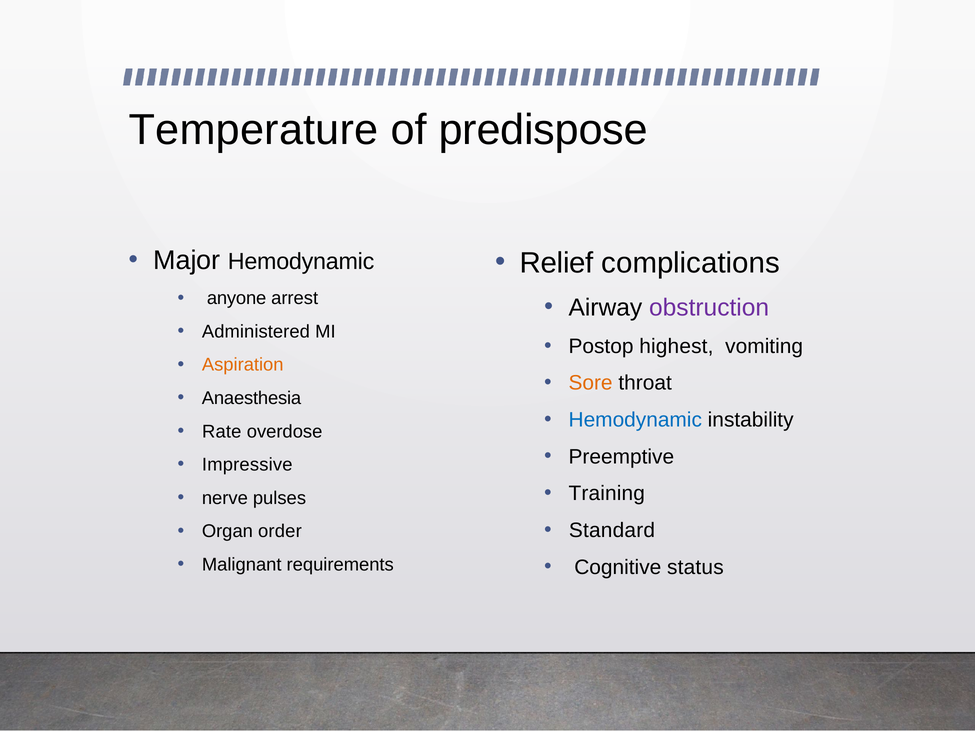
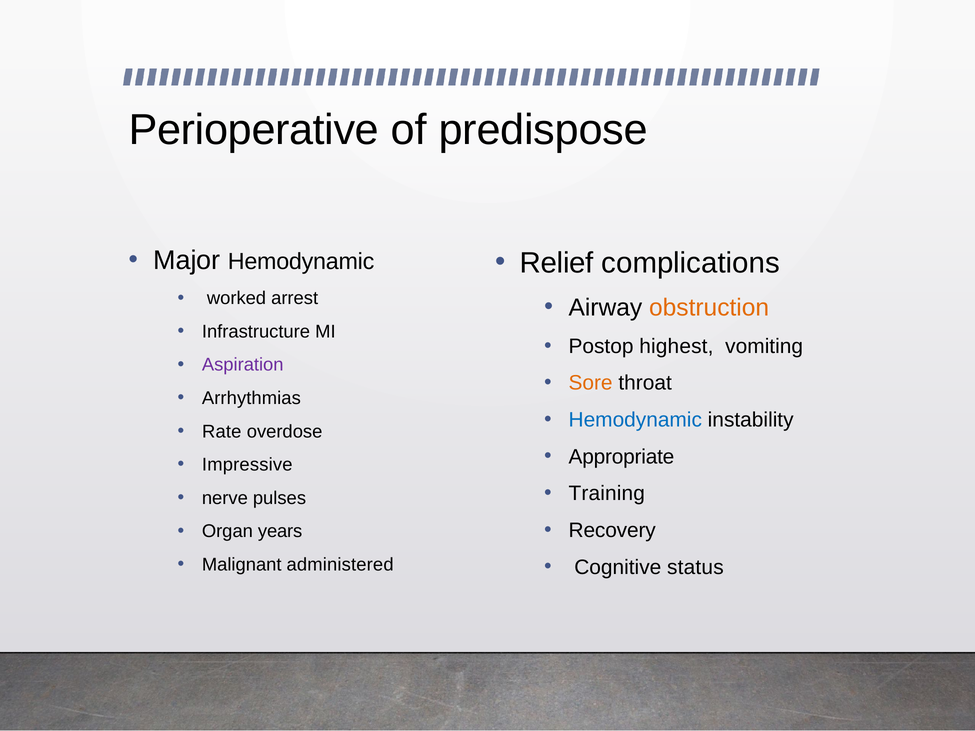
Temperature: Temperature -> Perioperative (254, 130)
anyone: anyone -> worked (237, 298)
obstruction colour: purple -> orange (709, 307)
Administered: Administered -> Infrastructure (256, 332)
Aspiration colour: orange -> purple (243, 365)
Anaesthesia: Anaesthesia -> Arrhythmias (251, 398)
Preemptive: Preemptive -> Appropriate (621, 457)
Standard: Standard -> Recovery (612, 530)
order: order -> years (280, 531)
requirements: requirements -> administered (340, 564)
